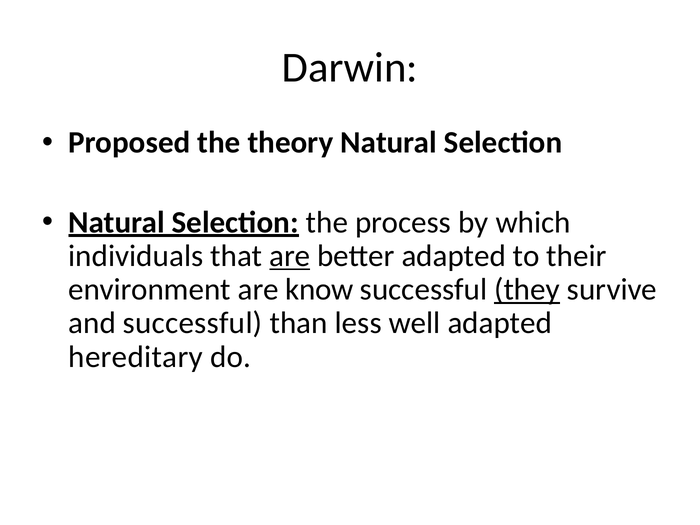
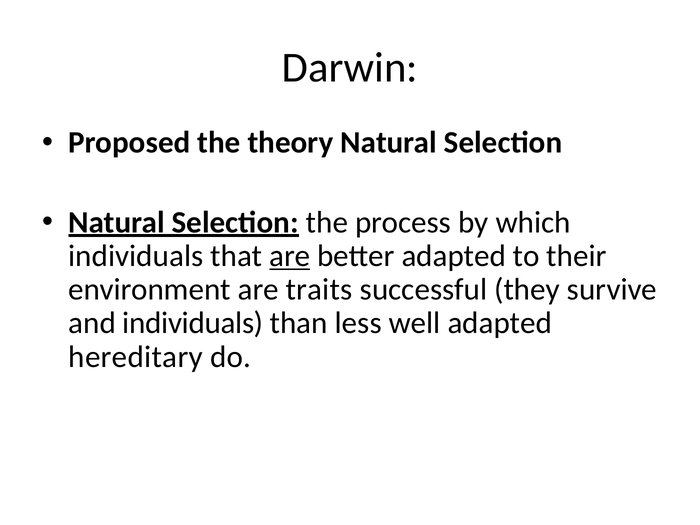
know: know -> traits (319, 290)
they underline: present -> none (527, 290)
and successful: successful -> individuals (193, 323)
